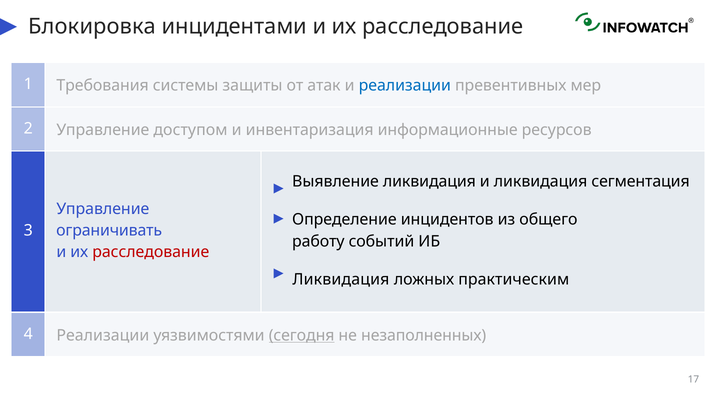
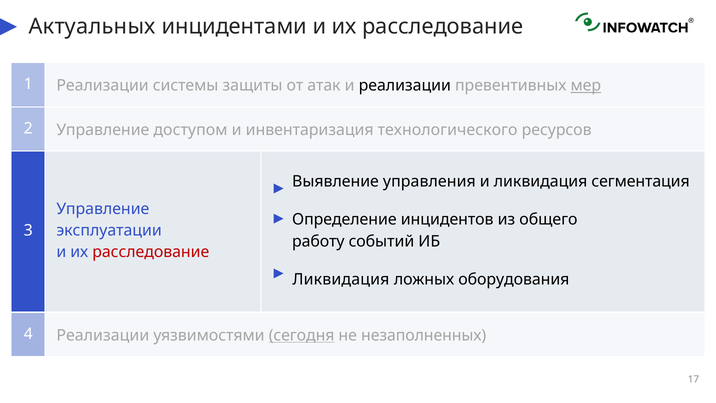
Блокировка: Блокировка -> Актуальных (92, 26)
1 Требования: Требования -> Реализации (103, 86)
реализации colour: blue -> black (405, 86)
мер underline: none -> present (586, 86)
информационные: информационные -> технологического (448, 130)
Выявление ликвидация: ликвидация -> управления (429, 181)
ограничивать: ограничивать -> эксплуатации (109, 230)
практическим: практическим -> оборудования (514, 280)
